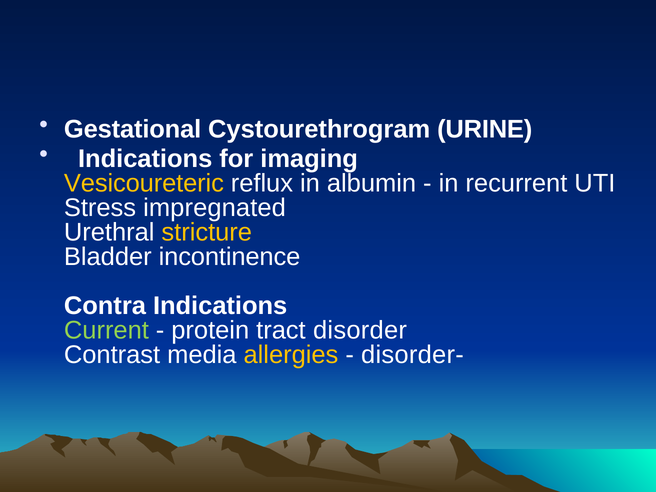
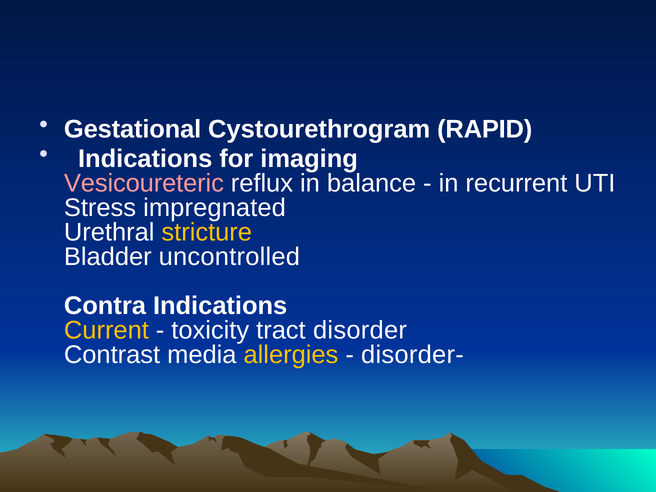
URINE: URINE -> RAPID (485, 129)
Vesicoureteric colour: yellow -> pink (144, 183)
albumin: albumin -> balance (372, 183)
incontinence: incontinence -> uncontrolled (229, 257)
Current colour: light green -> yellow (106, 330)
protein: protein -> toxicity (210, 330)
